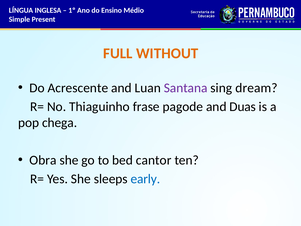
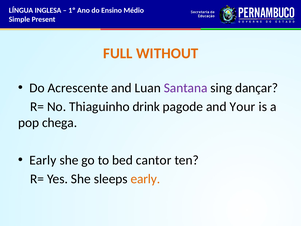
dream: dream -> dançar (257, 88)
frase: frase -> drink (146, 107)
Duas: Duas -> Your (243, 107)
Obra: Obra -> Early (43, 160)
early colour: blue -> orange (145, 179)
